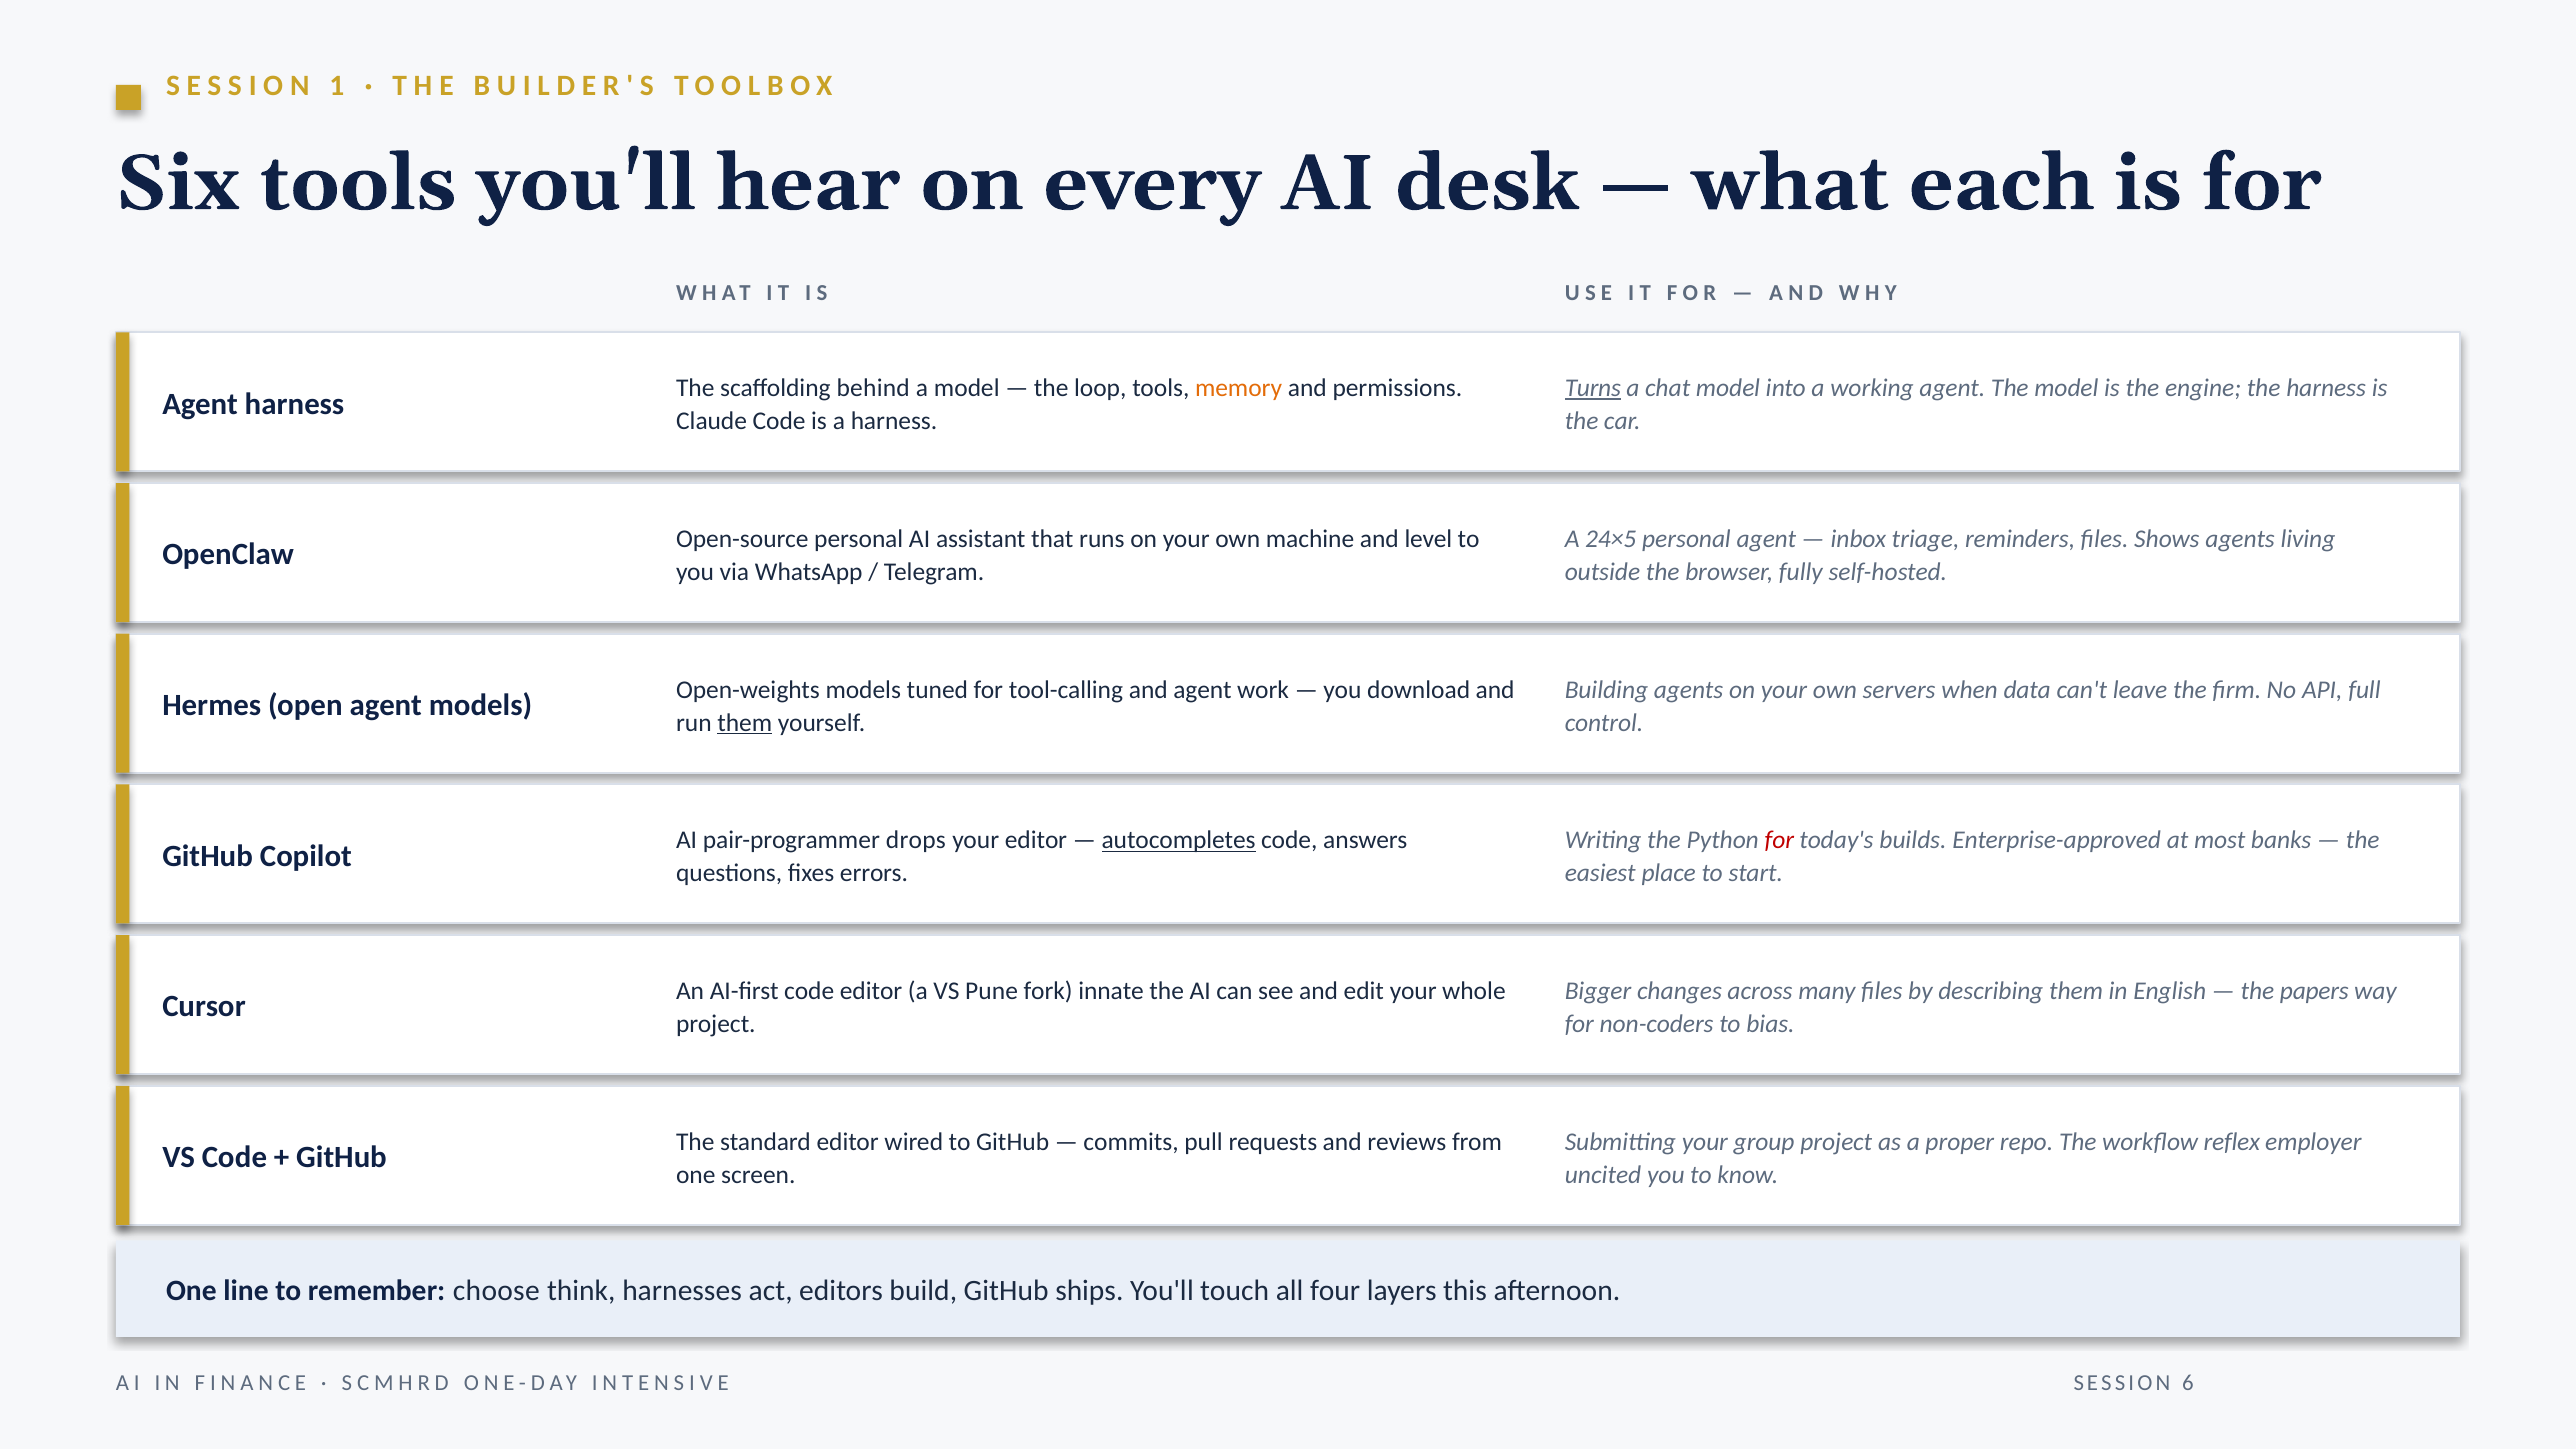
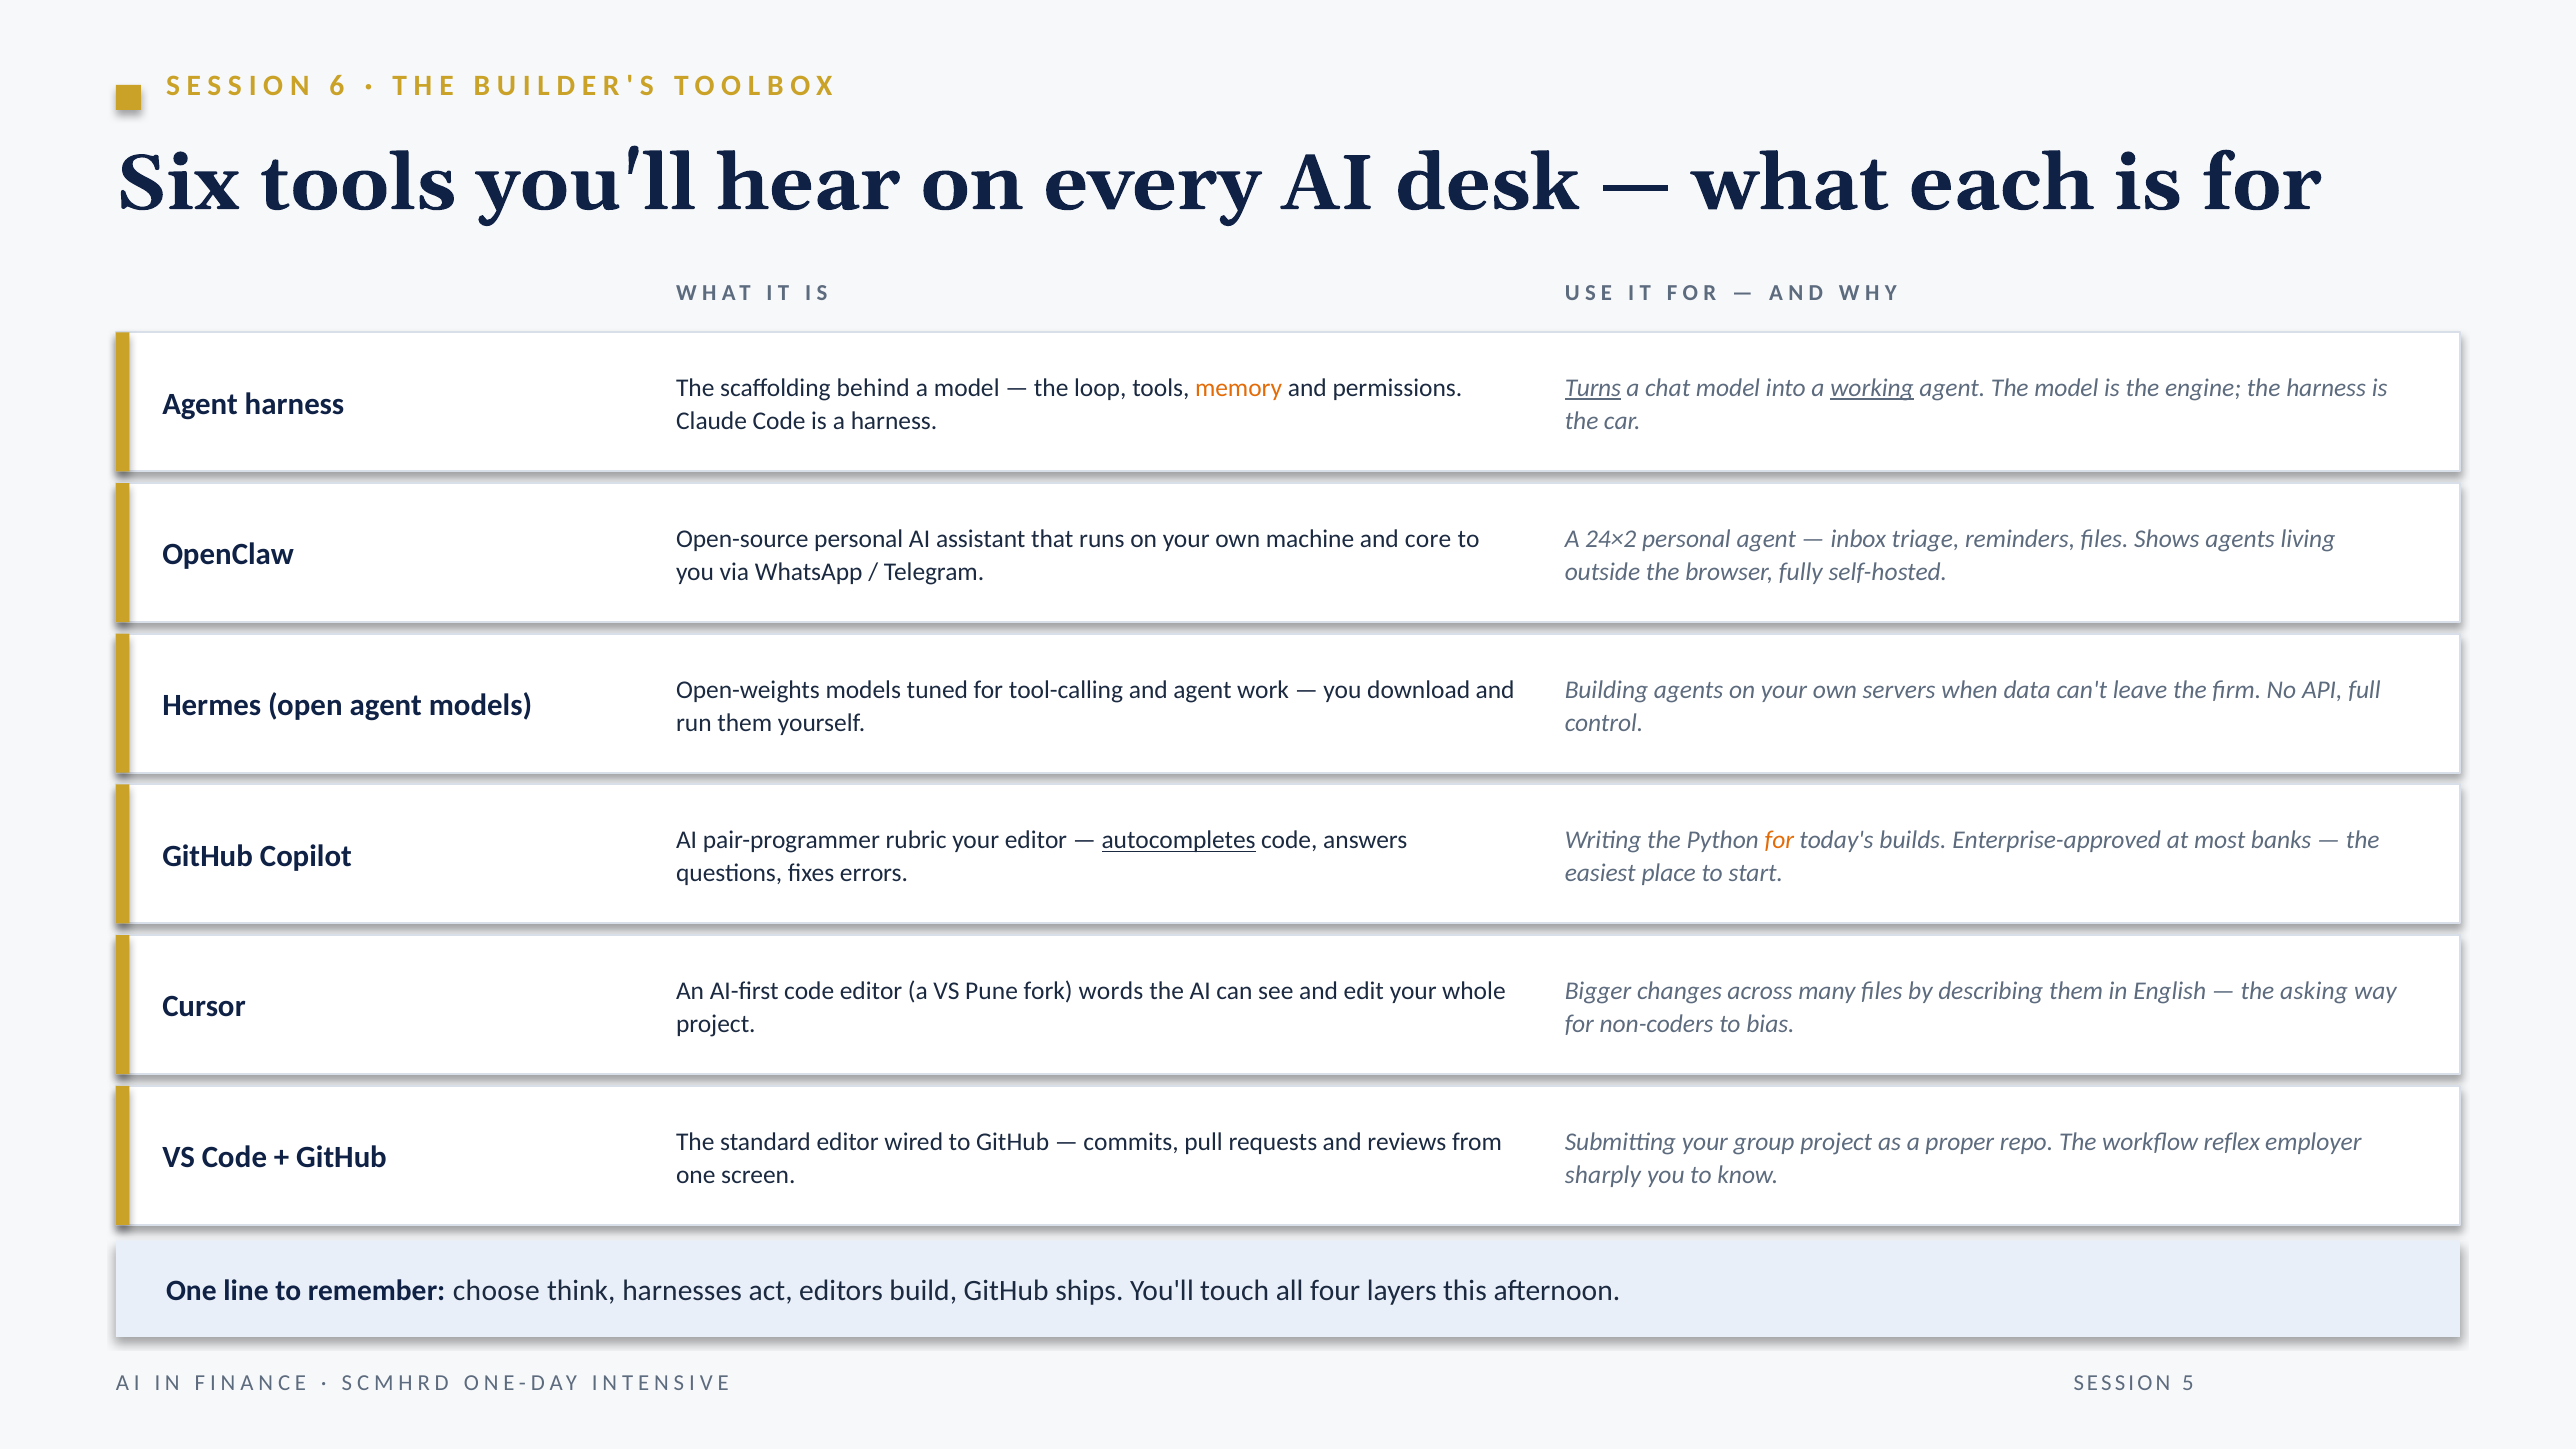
1: 1 -> 6 (337, 85)
working underline: none -> present (1872, 388)
level: level -> core (1428, 539)
24×5: 24×5 -> 24×2 (1611, 539)
them underline: present -> none (745, 723)
drops: drops -> rubric (916, 840)
for colour: red -> orange (1779, 840)
innate: innate -> words (1111, 991)
papers: papers -> asking (2314, 991)
uncited: uncited -> sharply (1603, 1175)
6: 6 -> 5 (2188, 1383)
